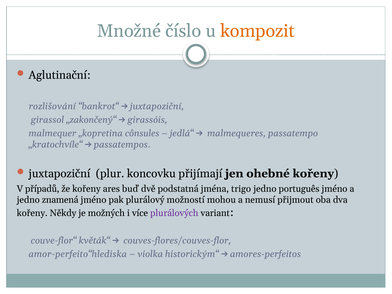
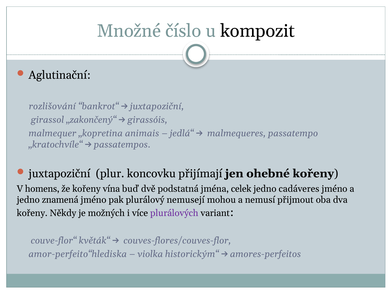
kompozit colour: orange -> black (258, 31)
cônsules: cônsules -> animais (142, 133)
případů: případů -> homens (42, 189)
ares: ares -> vína (111, 189)
trigo: trigo -> celek (241, 189)
português: português -> cadáveres (299, 189)
možností: možností -> nemusejí (186, 200)
